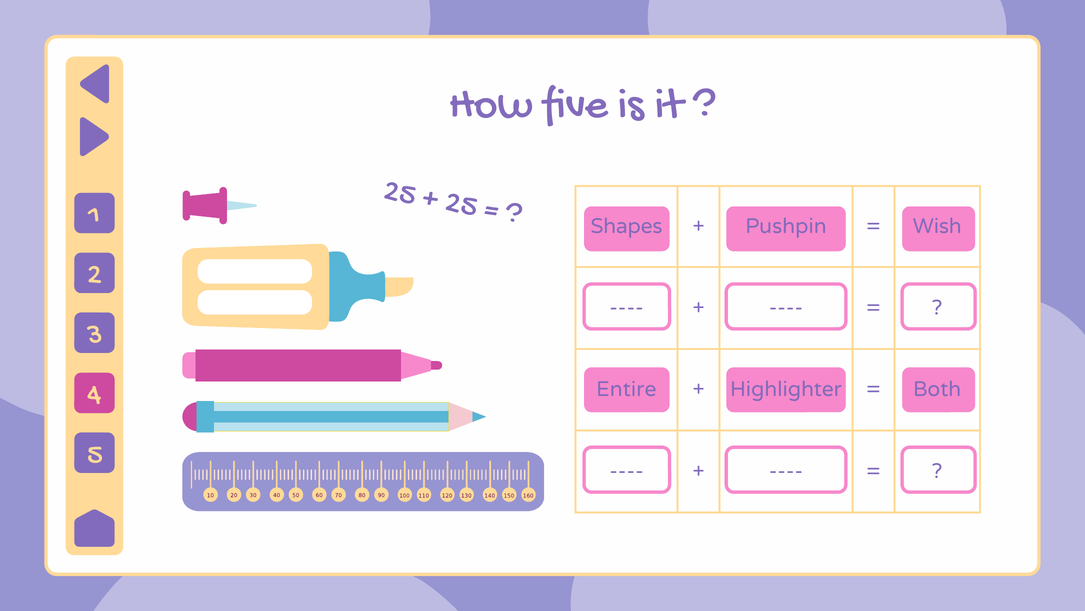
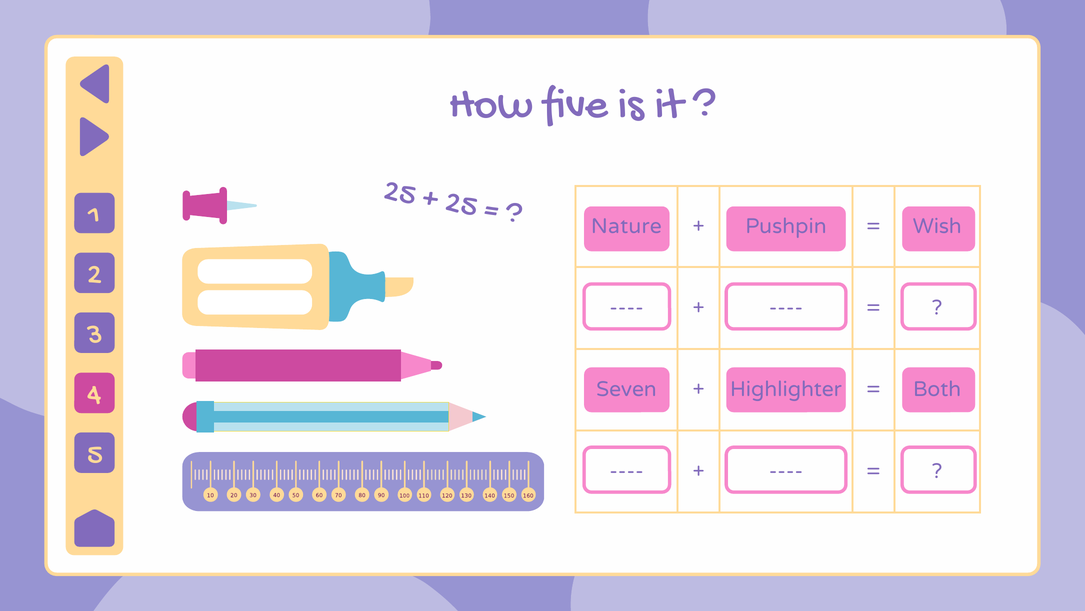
Shapes: Shapes -> Nature (626, 226)
Entire: Entire -> Seven (626, 389)
